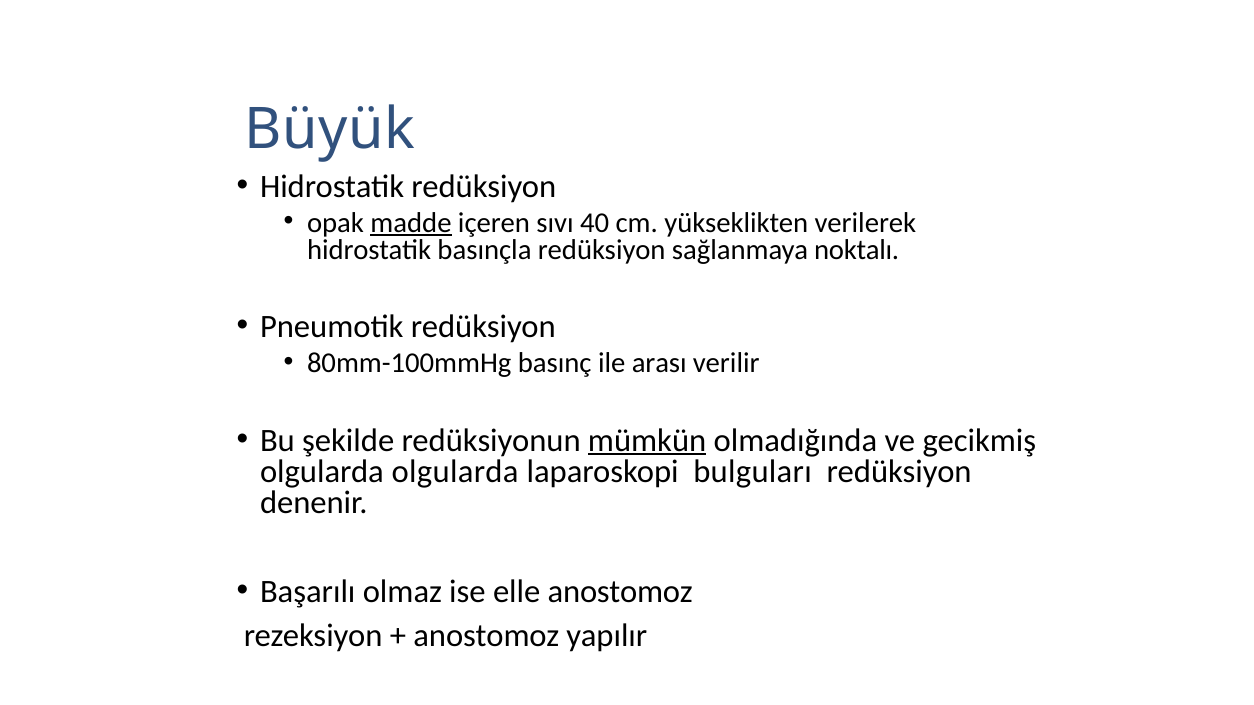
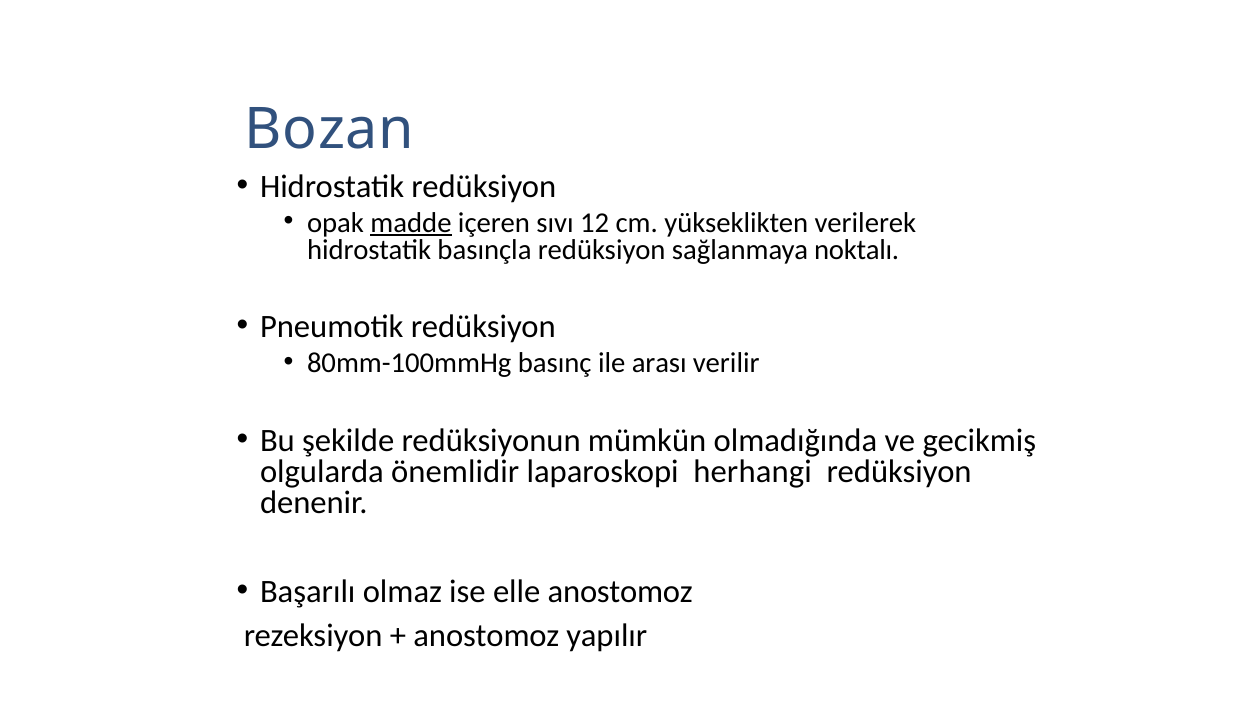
Büyük: Büyük -> Bozan (330, 130)
40: 40 -> 12 (595, 223)
mümkün underline: present -> none (647, 440)
olgularda olgularda: olgularda -> önemlidir (455, 472)
bulguları: bulguları -> herhangi (753, 472)
